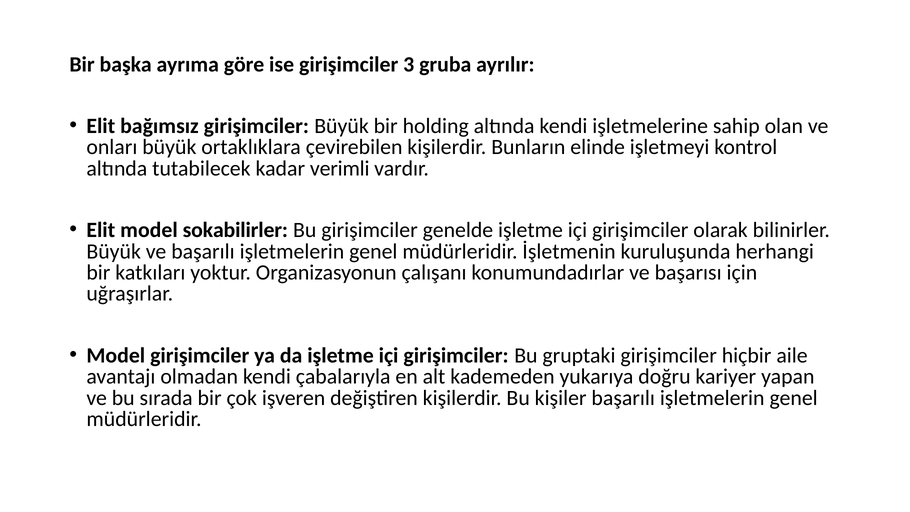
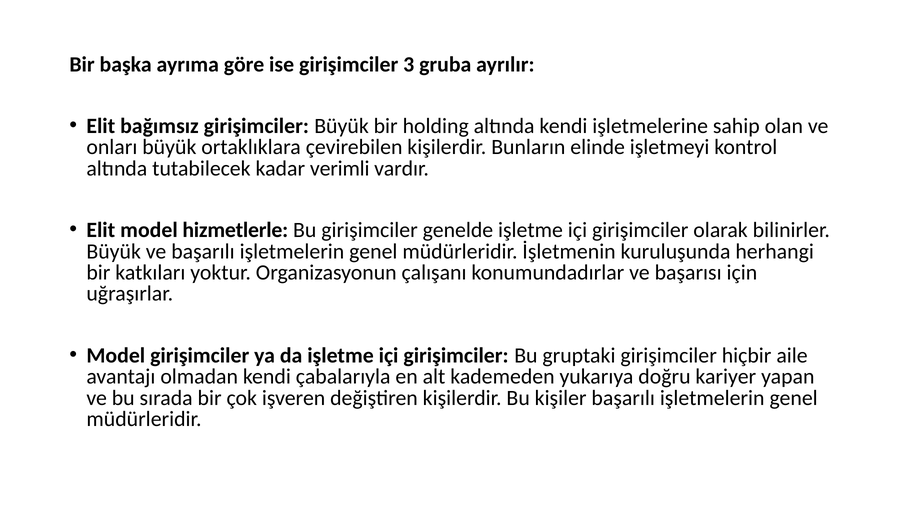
sokabilirler: sokabilirler -> hizmetlerle (235, 230)
